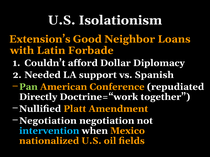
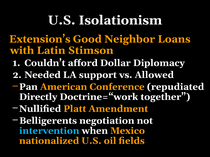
Forbade: Forbade -> Stimson (91, 51)
Spanish: Spanish -> Allowed (154, 75)
Pan colour: light green -> white (28, 87)
Negotiation: Negotiation -> Belligerents (48, 121)
